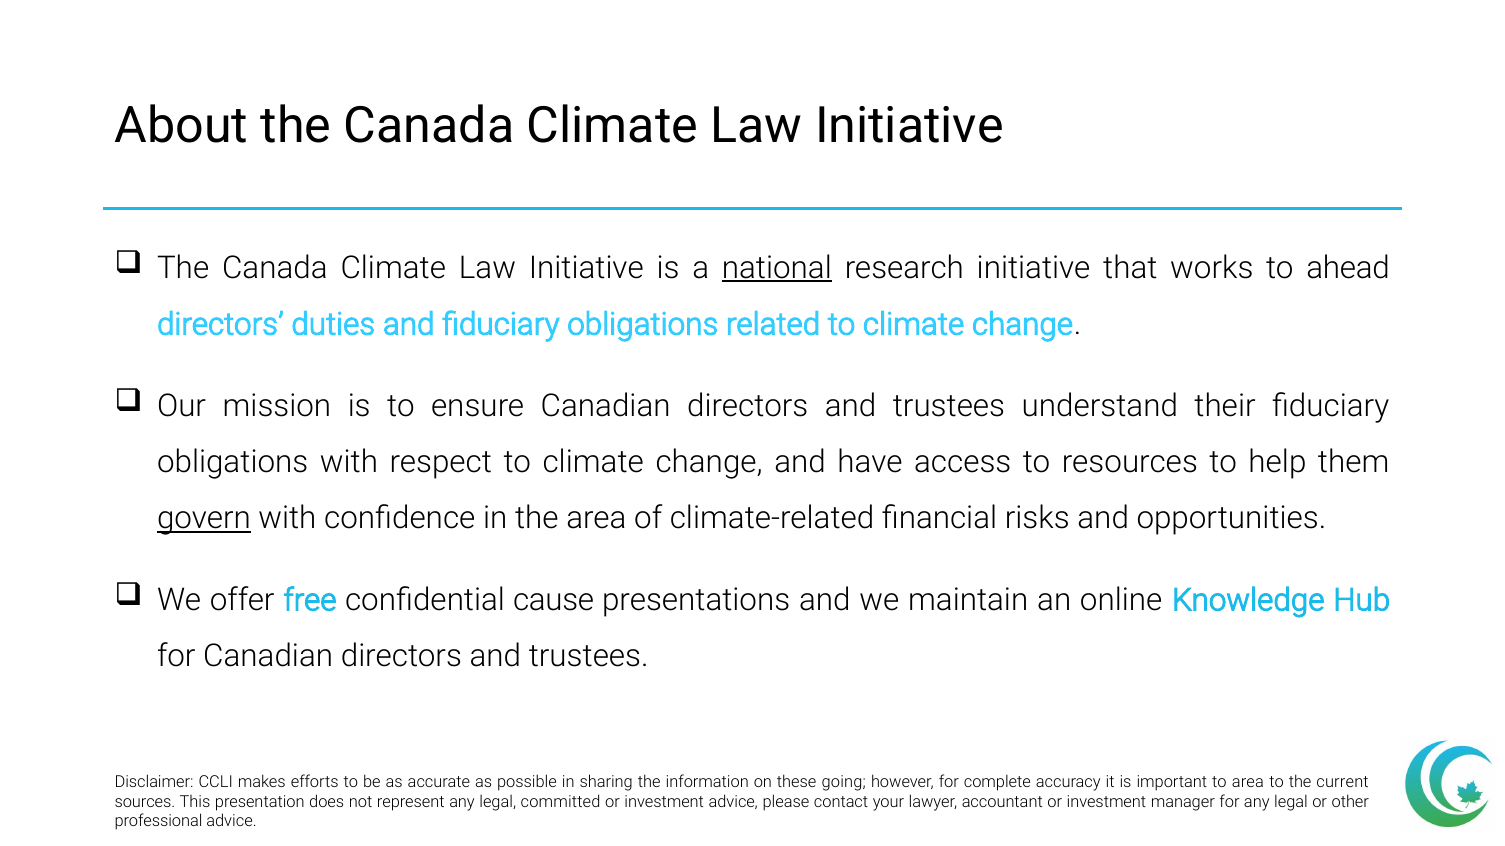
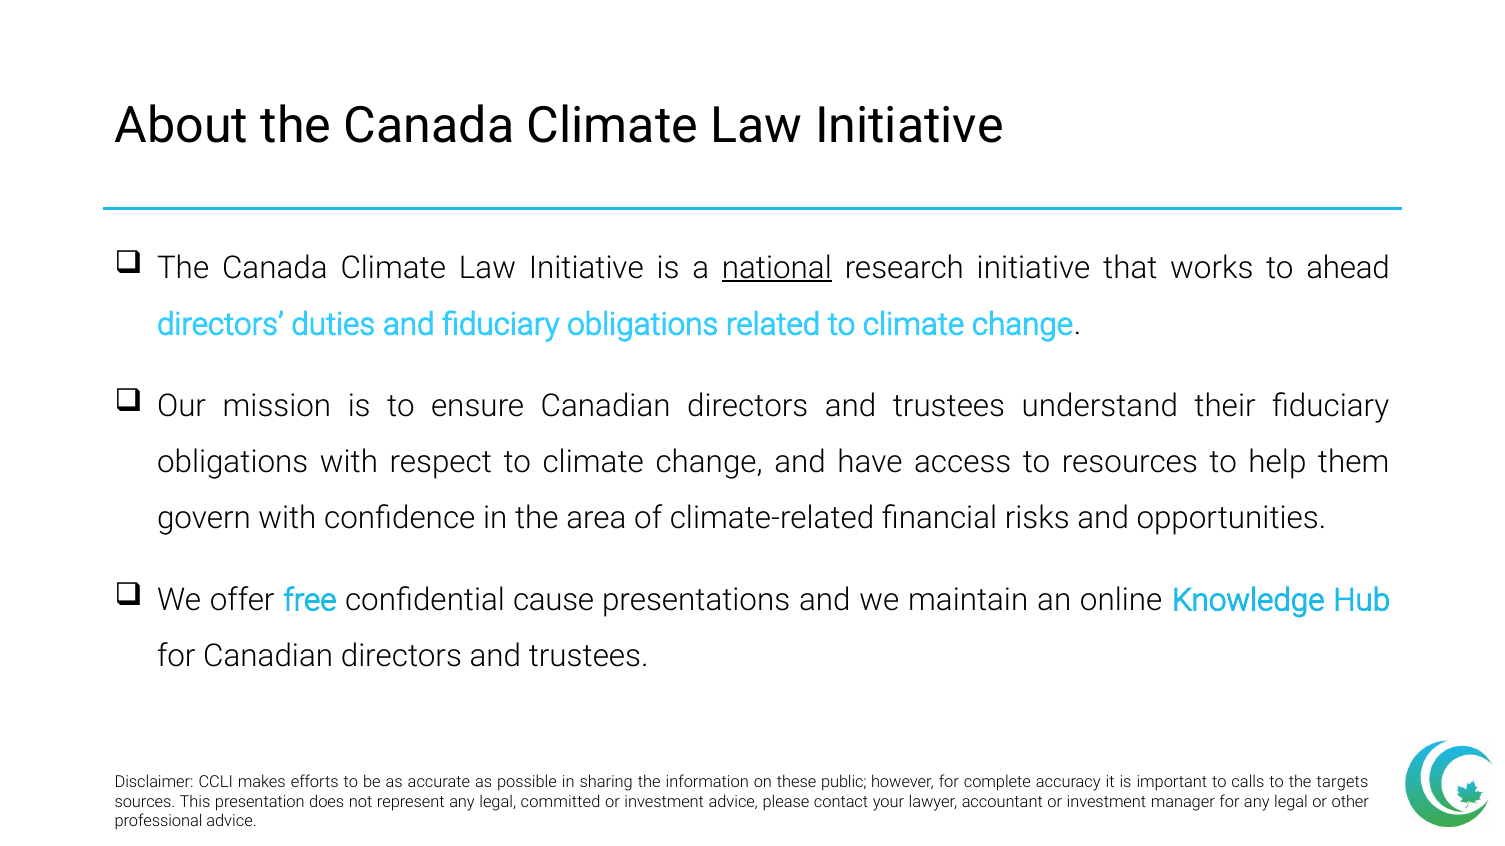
govern underline: present -> none (204, 519)
going: going -> public (844, 782)
to area: area -> calls (1248, 782)
current: current -> targets (1343, 782)
